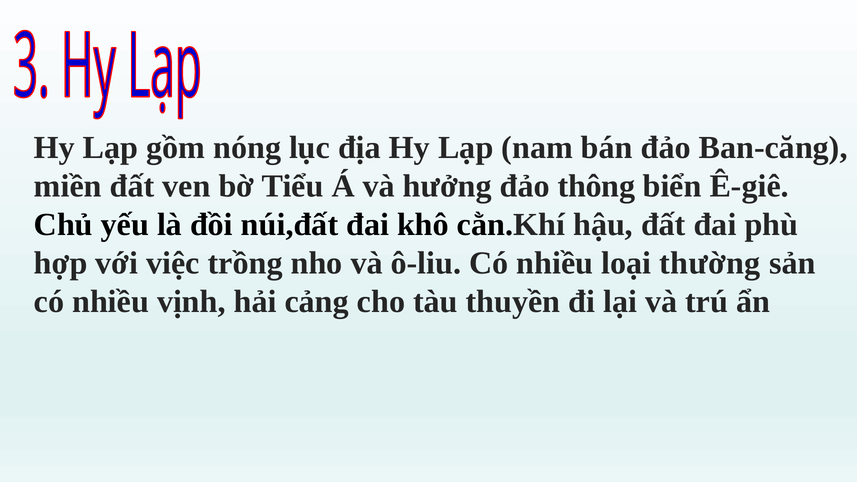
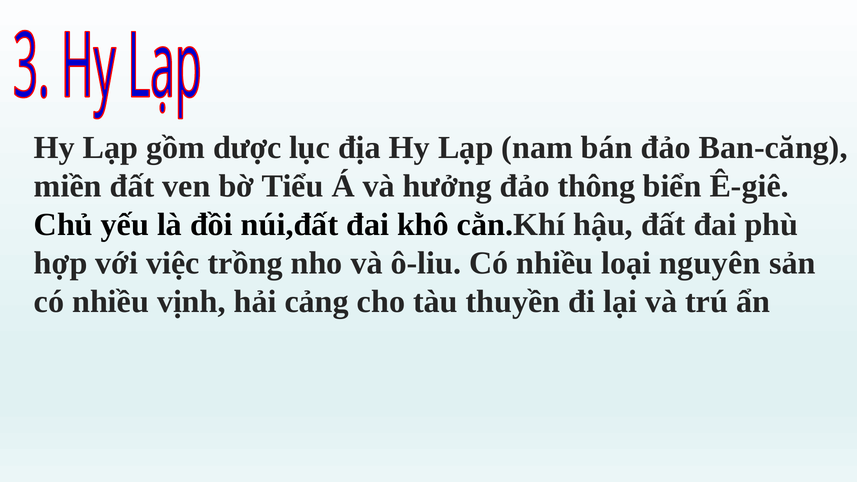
nóng: nóng -> dược (247, 147)
thường: thường -> nguyên (710, 263)
